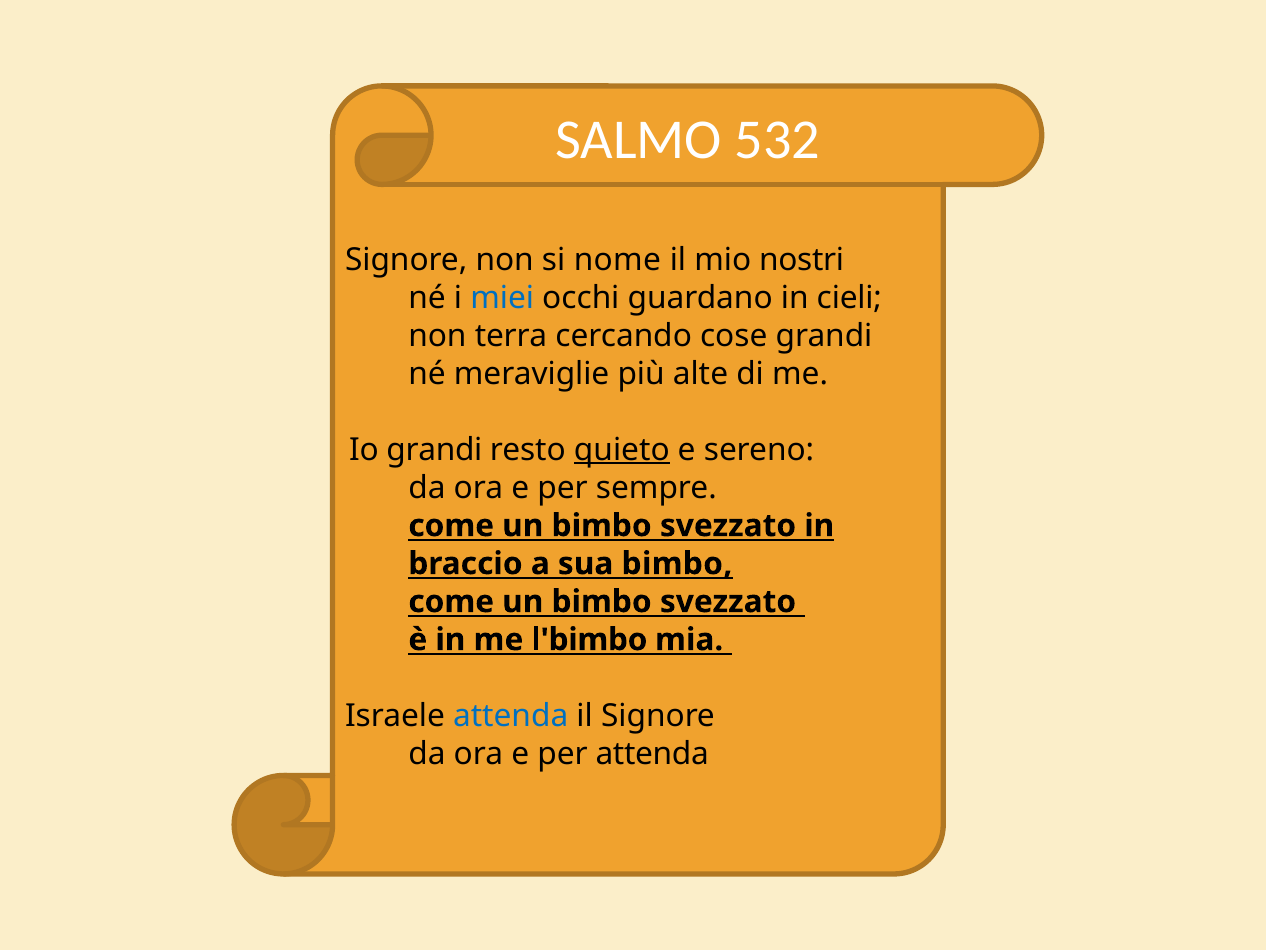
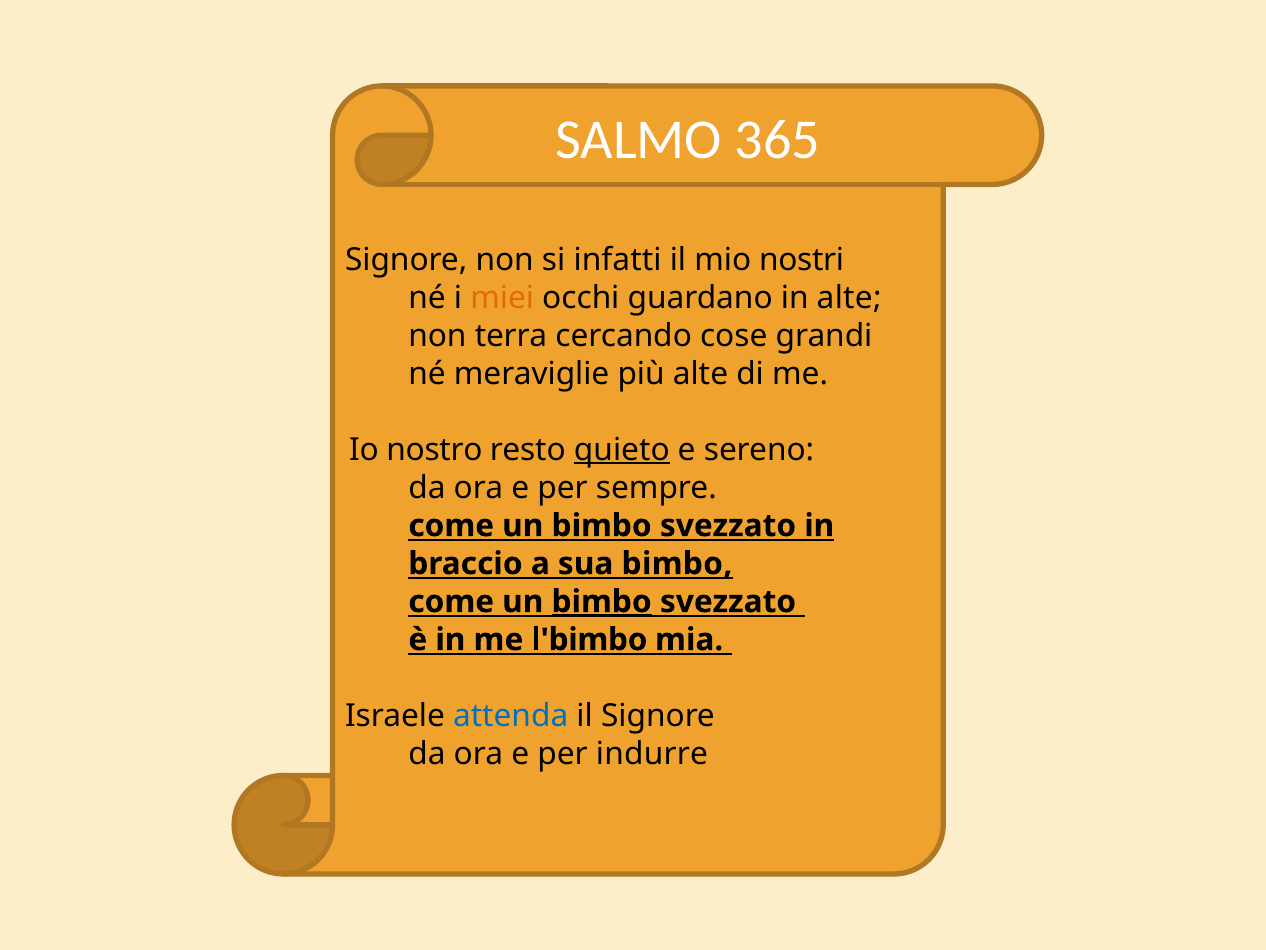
532: 532 -> 365 (778, 140)
nome: nome -> infatti (618, 260)
miei colour: blue -> orange (502, 298)
in cieli: cieli -> alte (849, 298)
Io grandi: grandi -> nostro (434, 450)
bimbo underline: none -> present (602, 601)
per attenda: attenda -> indurre (652, 753)
